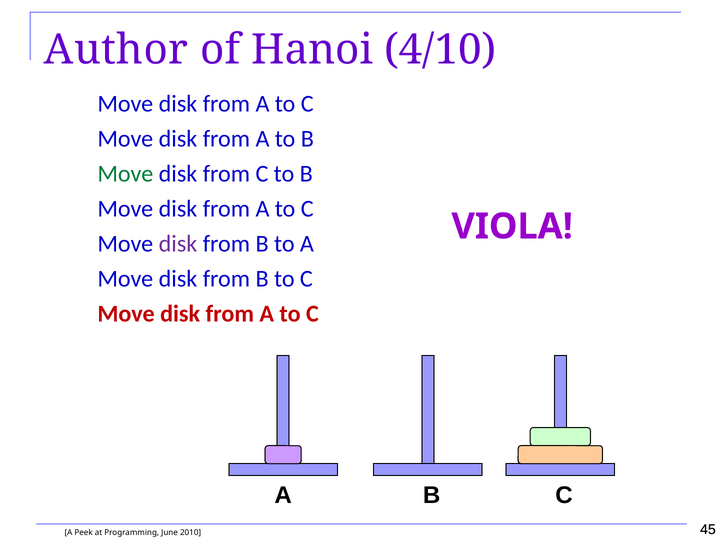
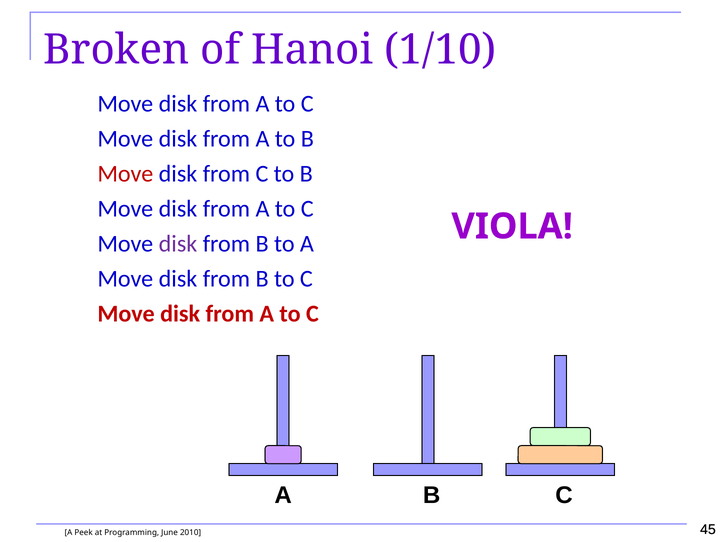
Author: Author -> Broken (116, 50)
4/10: 4/10 -> 1/10 (440, 50)
Move colour: green -> red (125, 174)
